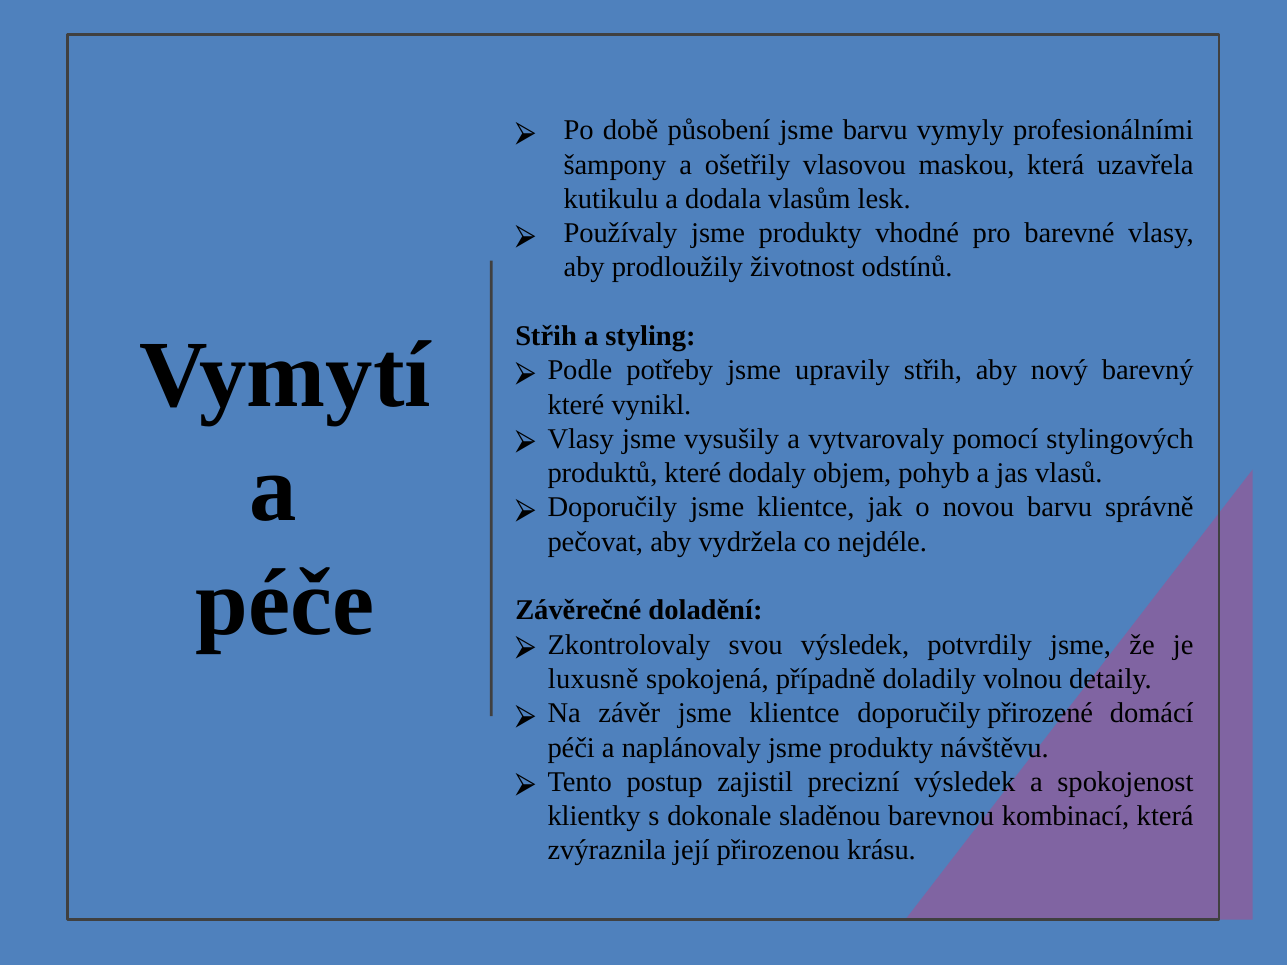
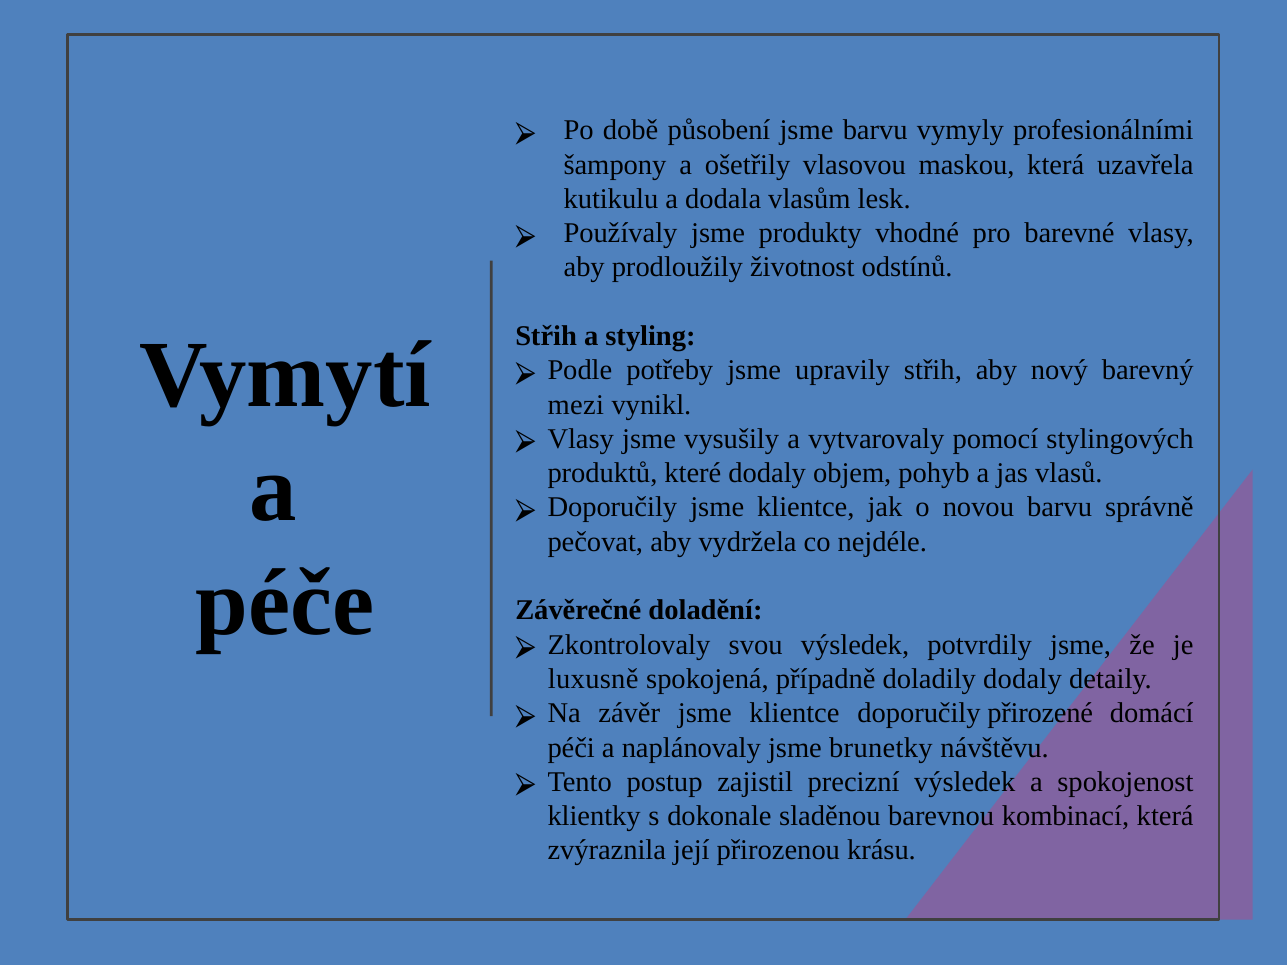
které: které -> mezi (576, 405)
doladily volnou: volnou -> dodaly (1022, 679)
naplánovaly jsme produkty: produkty -> brunetky (881, 748)
